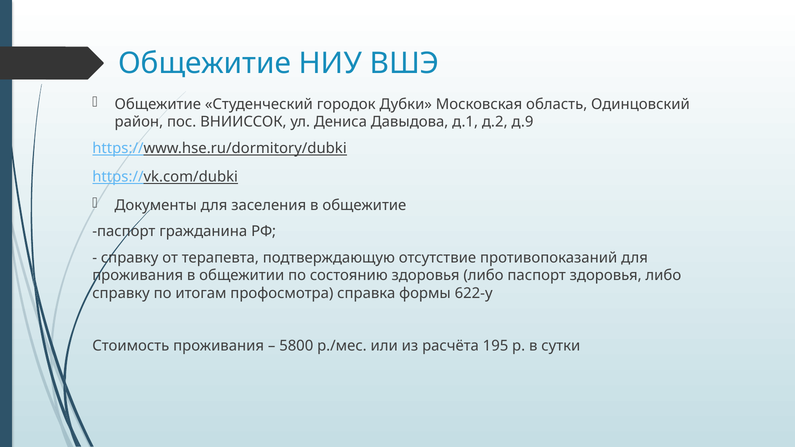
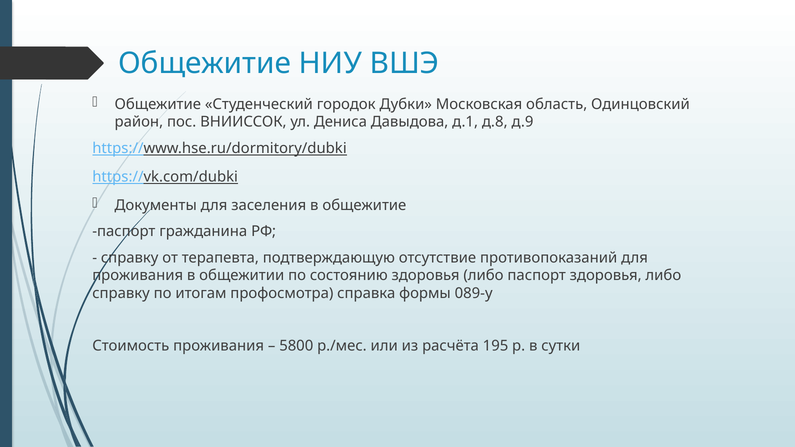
д.2: д.2 -> д.8 (495, 122)
622-у: 622-у -> 089-у (474, 293)
